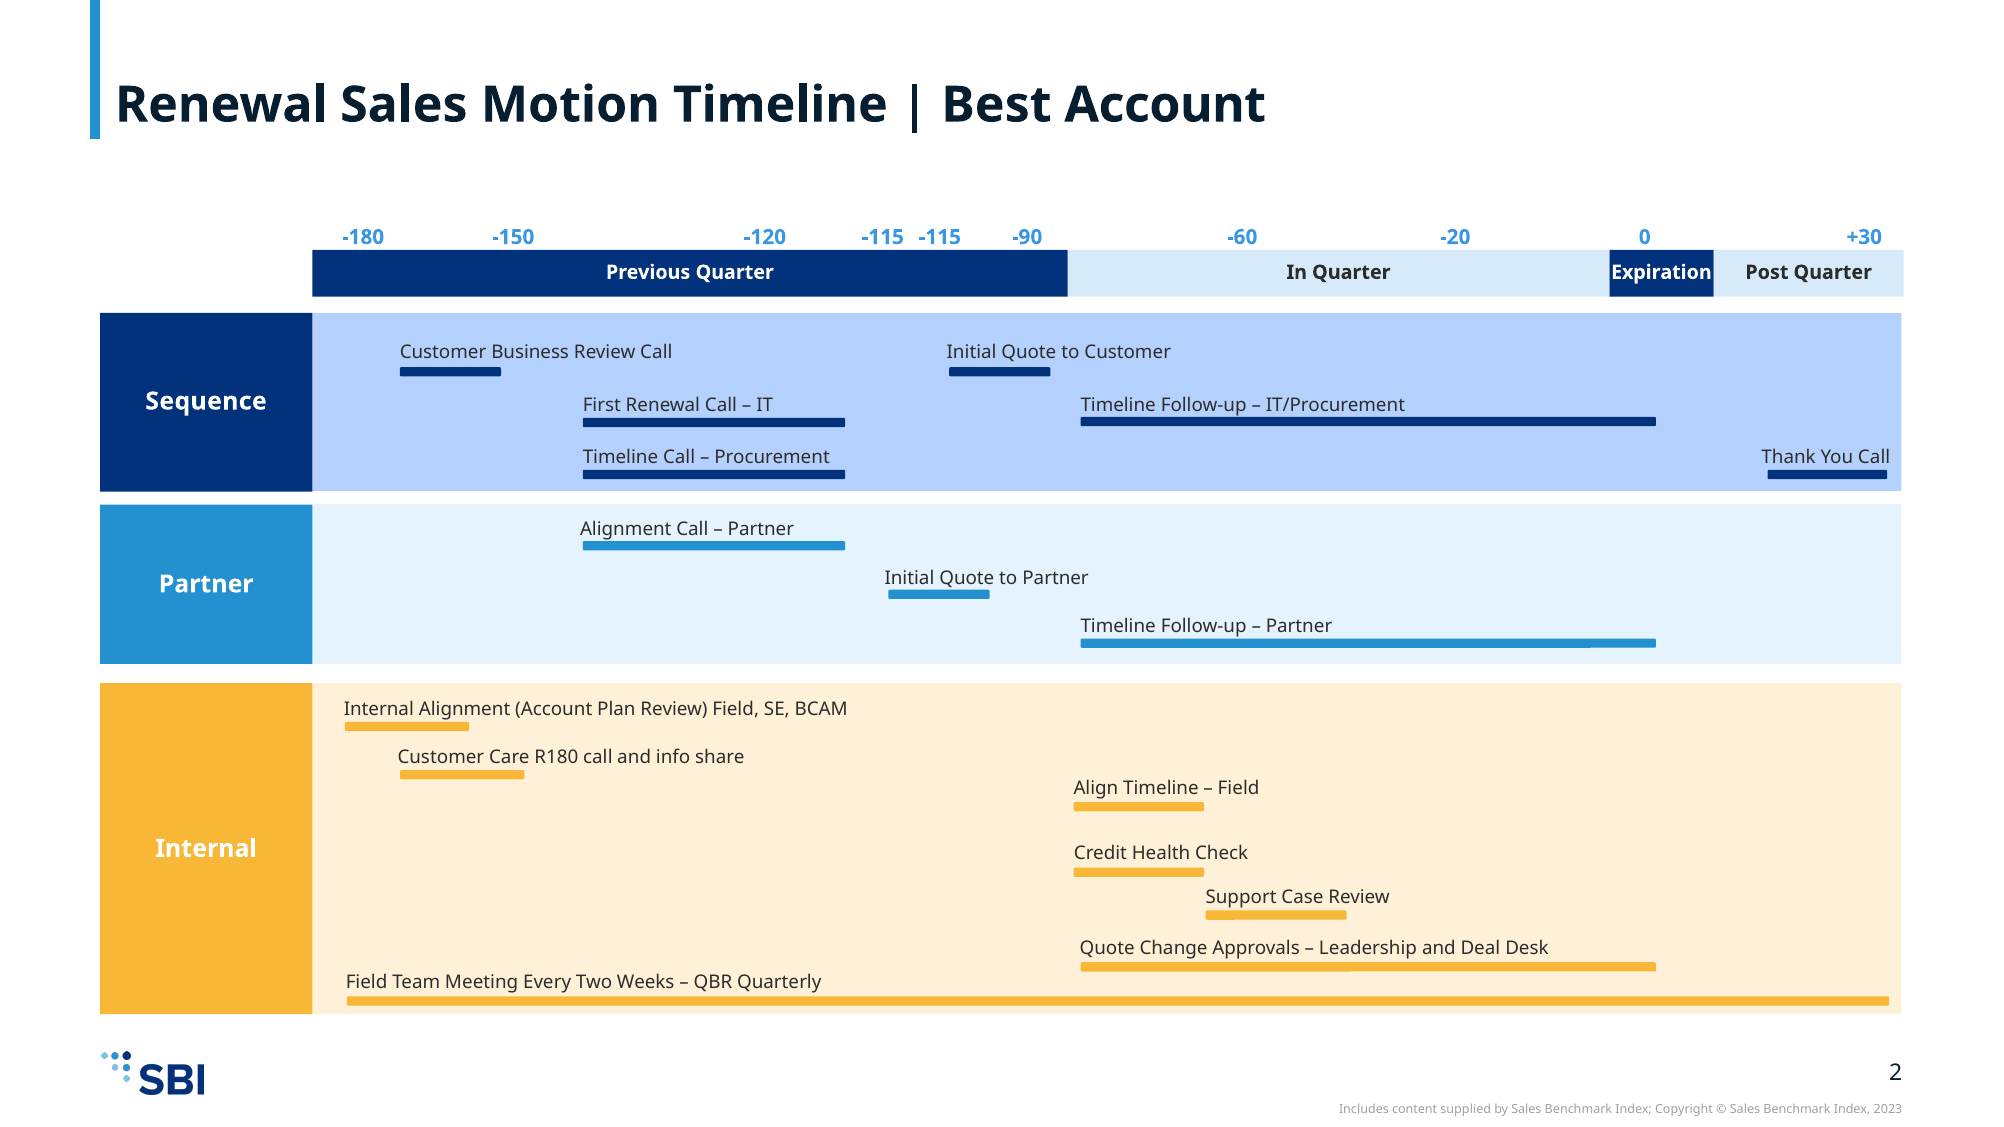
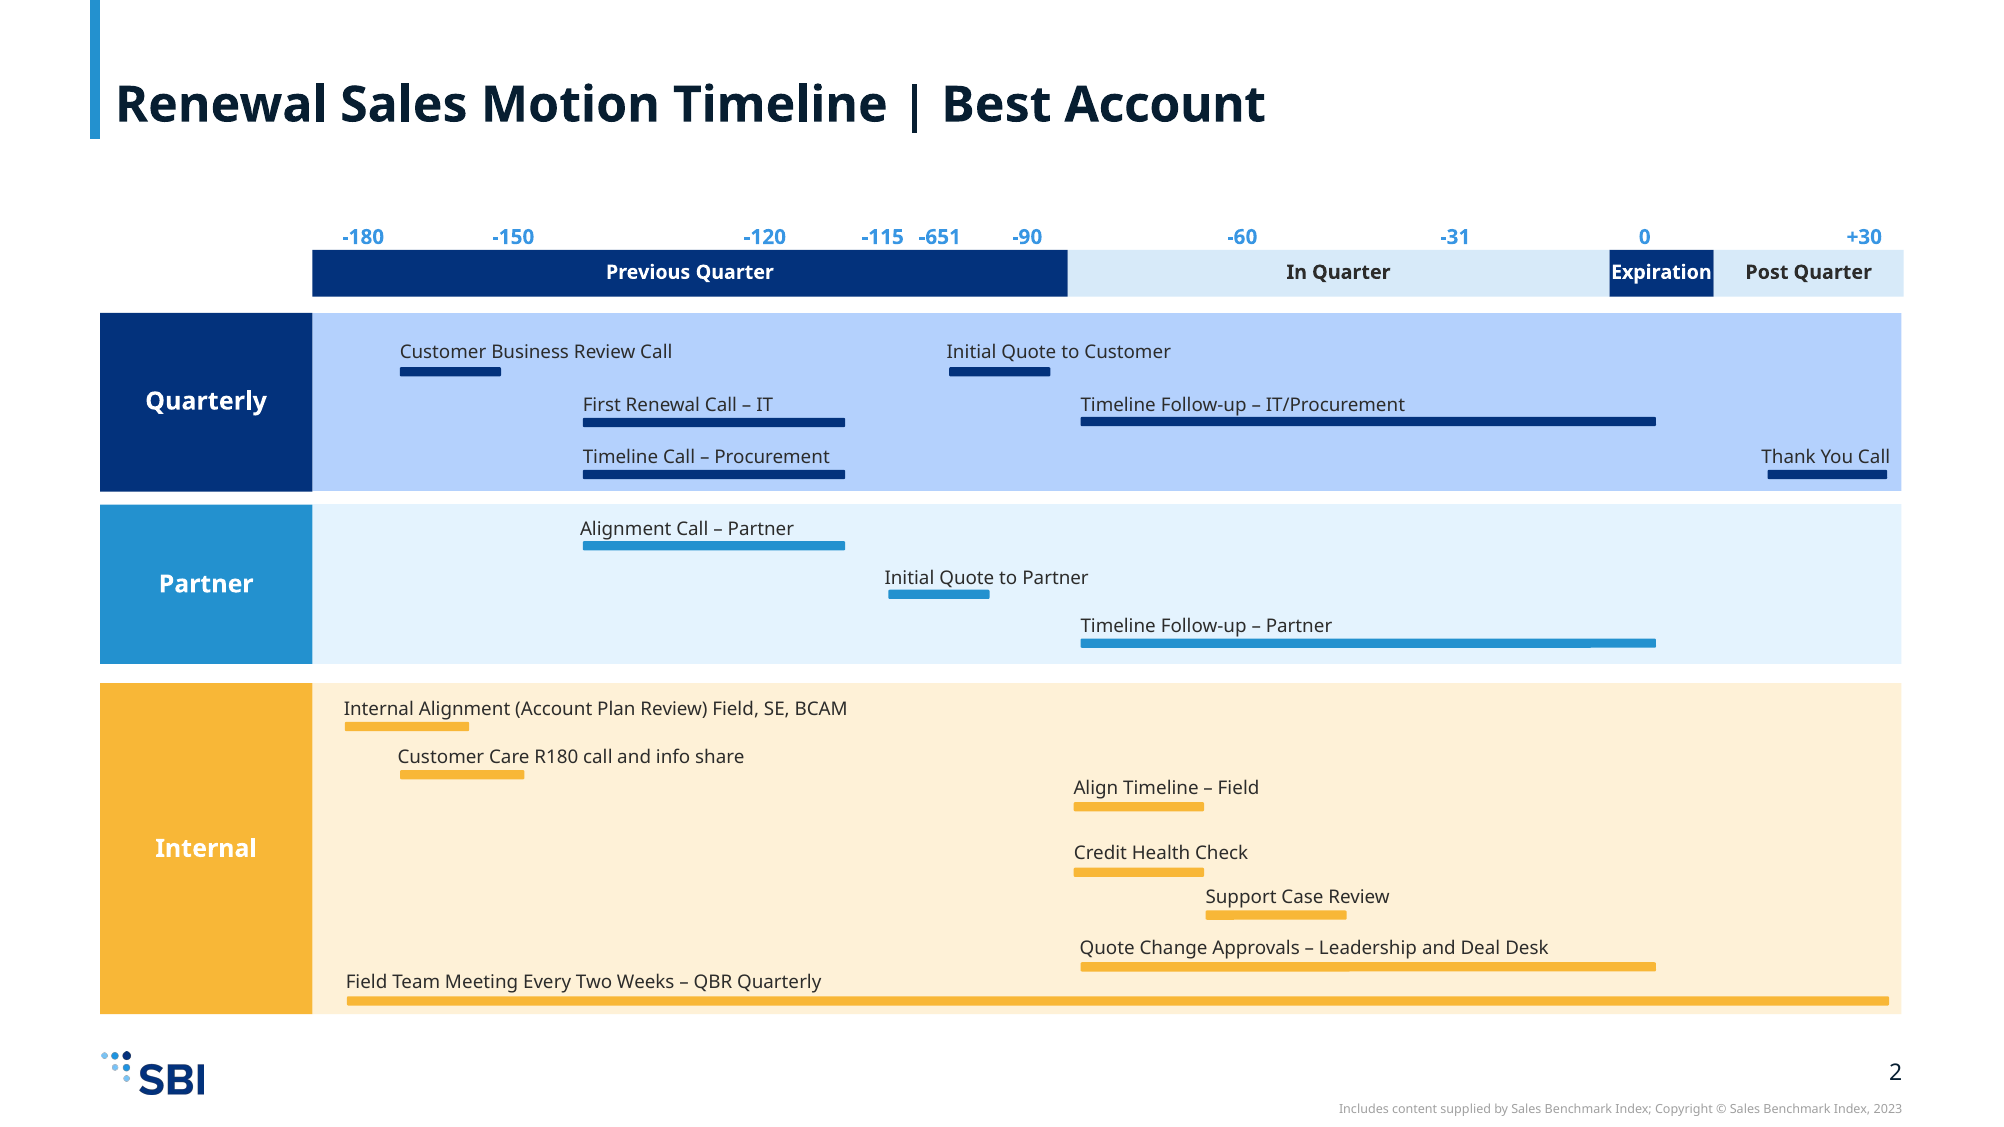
-115 -115: -115 -> -651 (940, 237)
-20: -20 -> -31 (1455, 237)
Sequence: Sequence -> Quarterly (206, 401)
